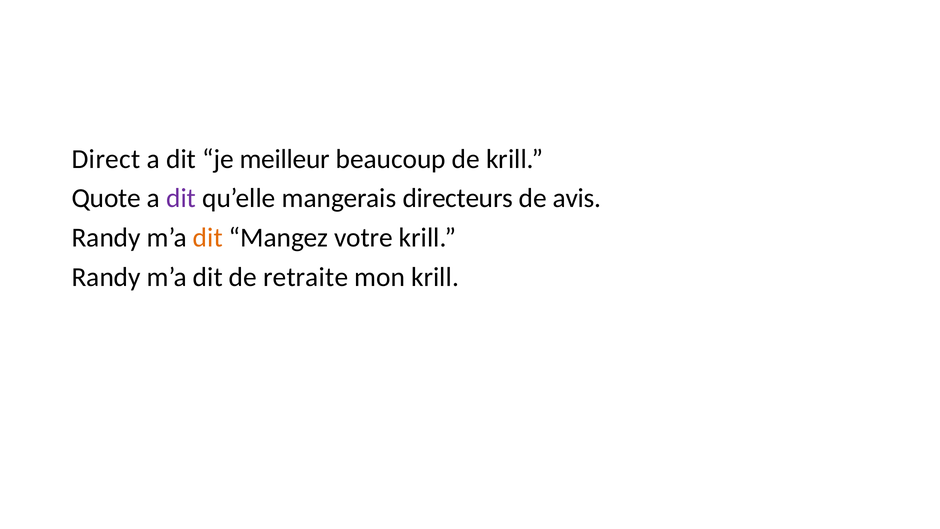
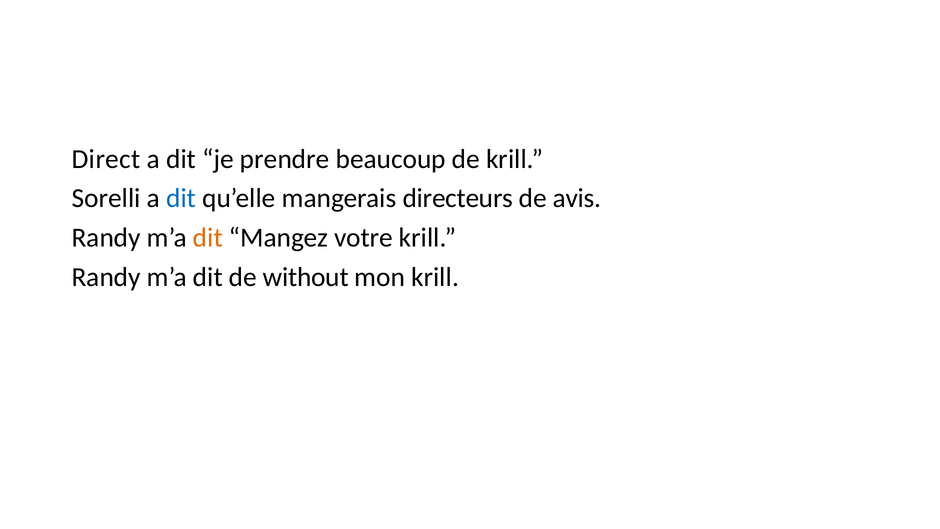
meilleur: meilleur -> prendre (285, 159)
Quote: Quote -> Sorelli (106, 198)
dit colour: purple -> blue (181, 198)
retraite: retraite -> without (306, 277)
